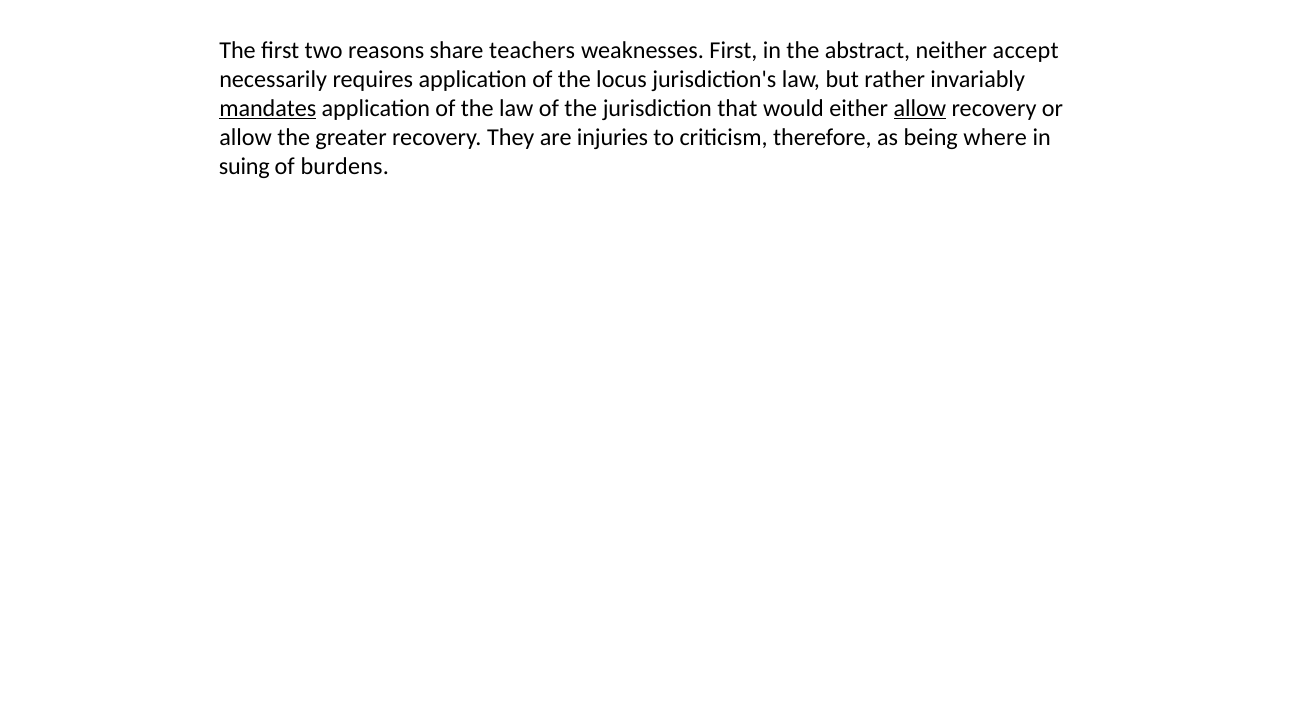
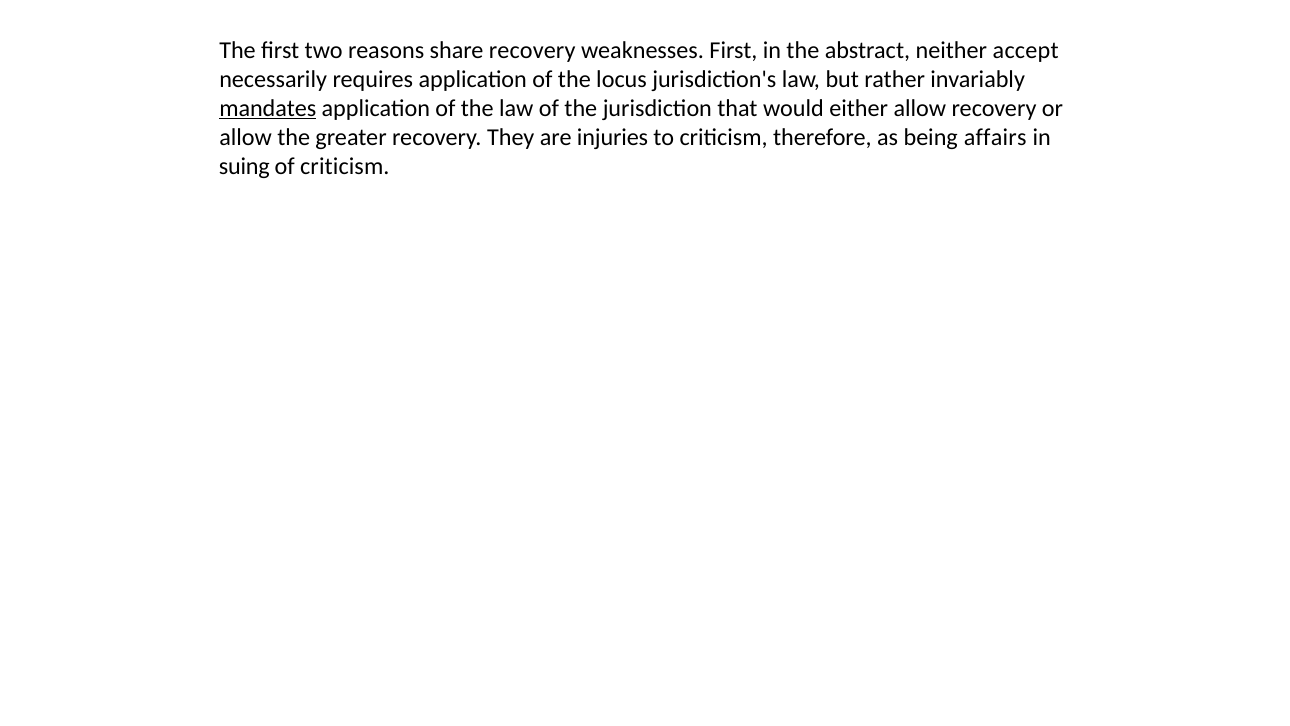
share teachers: teachers -> recovery (532, 50)
allow underline: present -> none (920, 108)
where: where -> affairs (995, 137)
of burdens: burdens -> criticism (345, 166)
